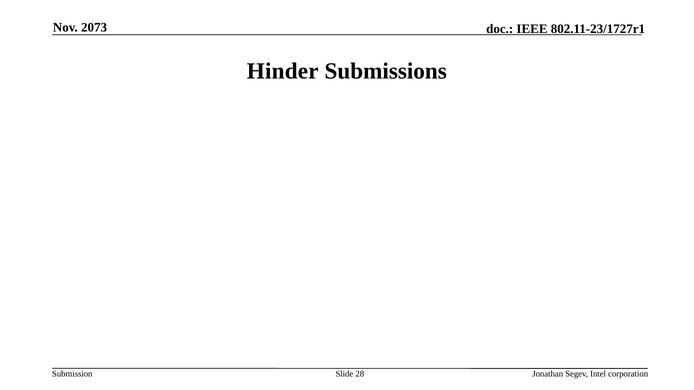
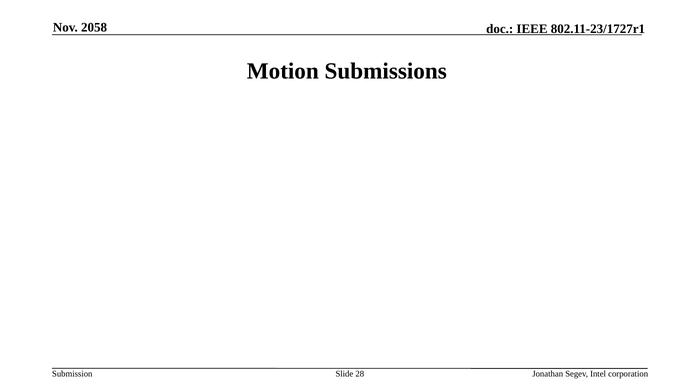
2073: 2073 -> 2058 (94, 28)
Hinder: Hinder -> Motion (283, 71)
